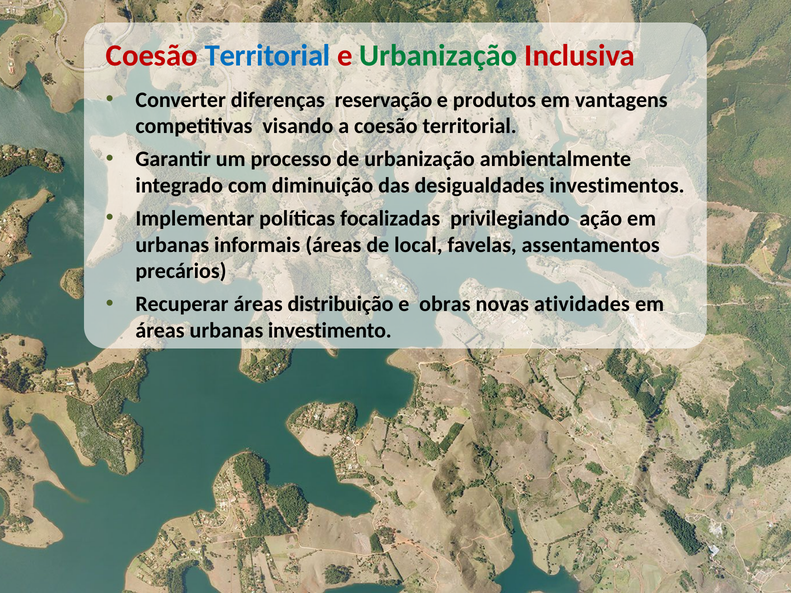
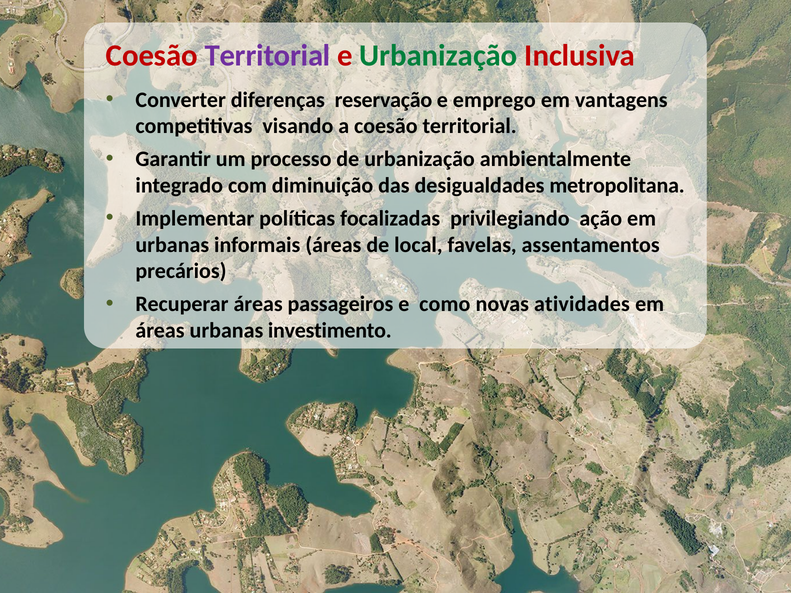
Territorial colour: blue -> purple (268, 56)
produtos: produtos -> emprego (494, 100)
investimentos: investimentos -> metropolitana (617, 186)
distribuição: distribuição -> passageiros (340, 304)
obras: obras -> como (445, 304)
